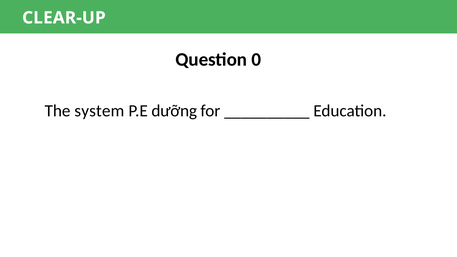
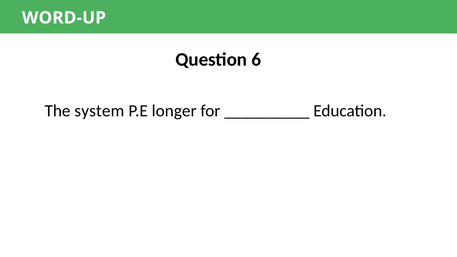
CLEAR-UP: CLEAR-UP -> WORD-UP (64, 18)
0: 0 -> 6 (256, 59)
dưỡng: dưỡng -> longer (174, 111)
